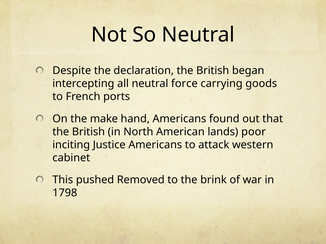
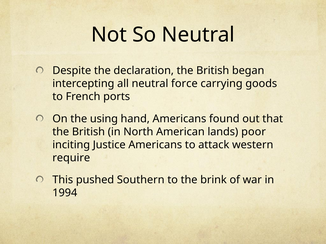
make: make -> using (104, 119)
cabinet: cabinet -> require (71, 158)
Removed: Removed -> Southern (141, 180)
1798: 1798 -> 1994 (65, 193)
